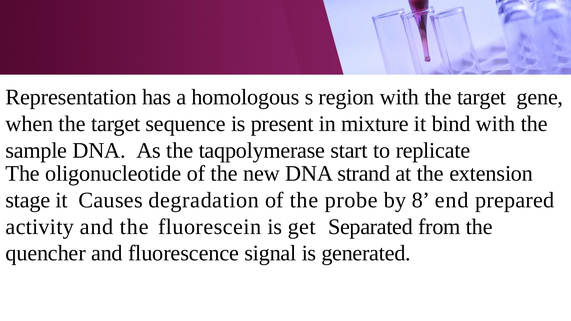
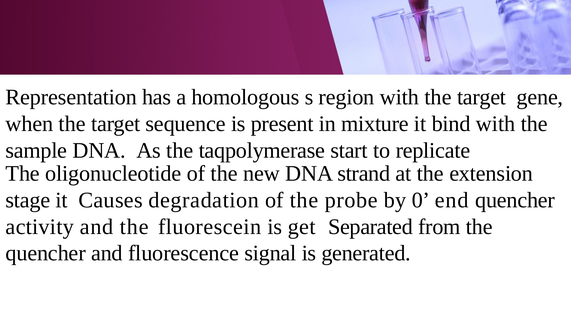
8: 8 -> 0 (421, 200)
end prepared: prepared -> quencher (515, 200)
